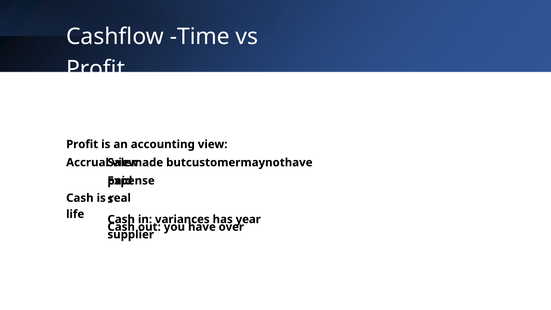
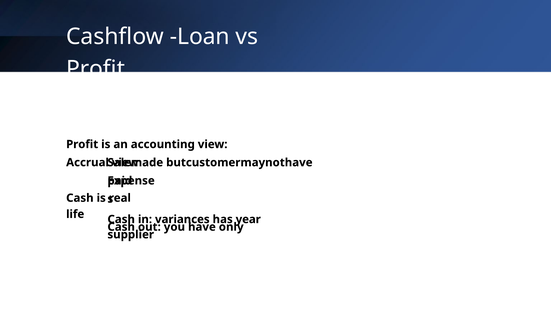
Time: Time -> Loan (200, 37)
over: over -> only (231, 227)
